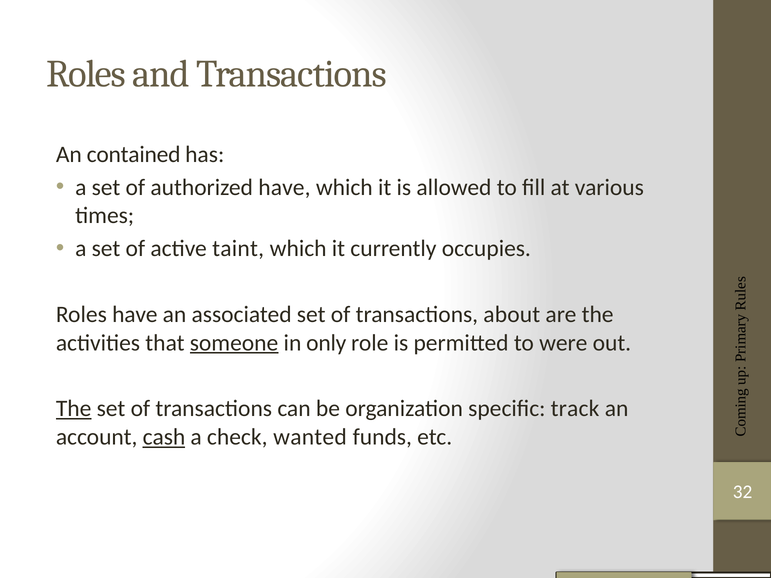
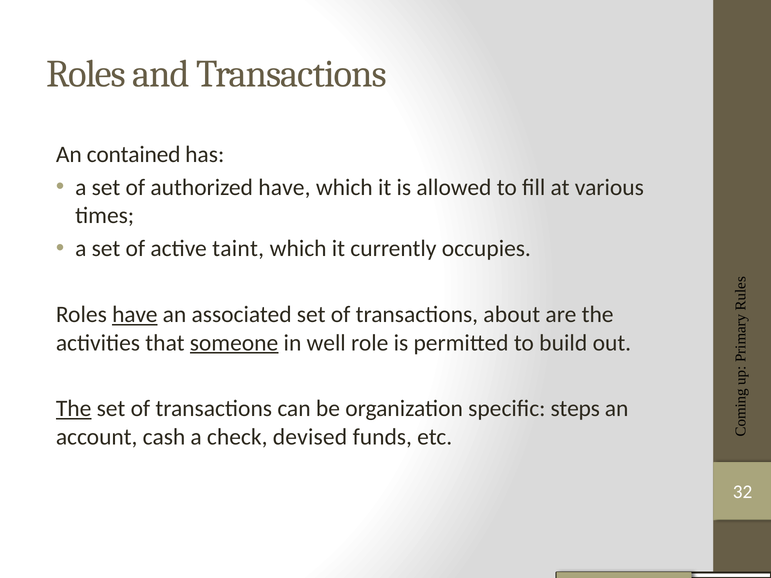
have underline: none -> present (135, 315)
only: only -> well (326, 343)
were: were -> build (563, 343)
track: track -> steps (575, 409)
cash underline: present -> none (164, 437)
wanted: wanted -> devised (310, 437)
